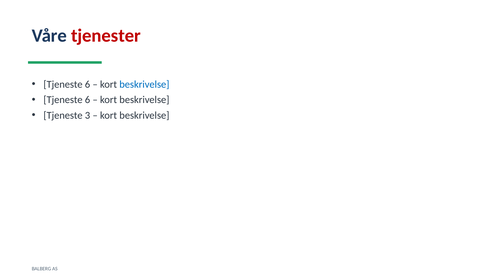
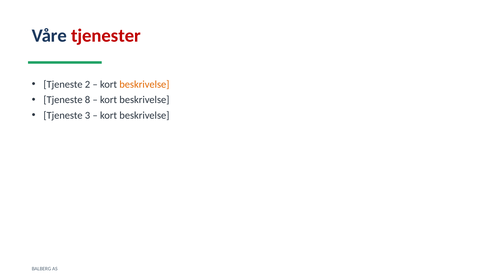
6: 6 -> 2 (87, 85)
beskrivelse colour: blue -> orange (144, 85)
6: 6 -> 8 (87, 100)
